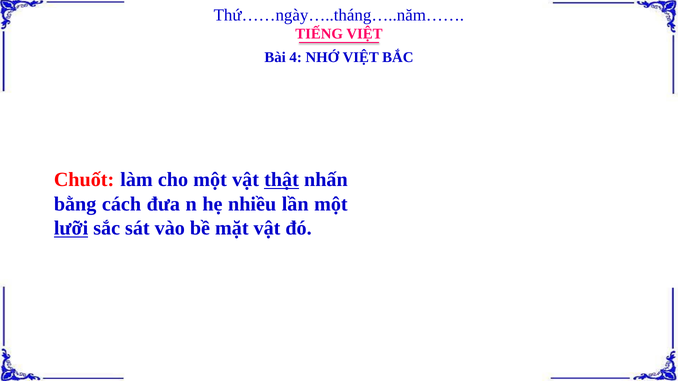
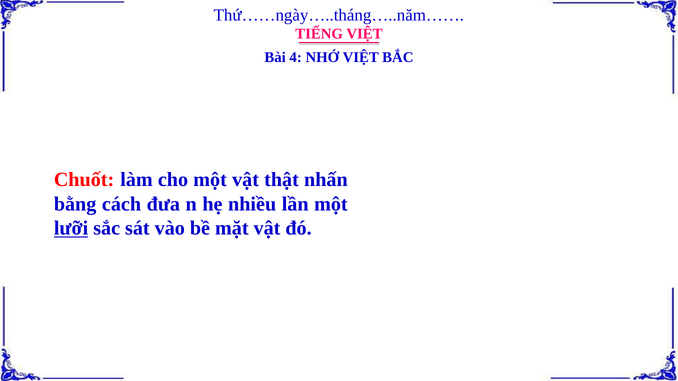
thật underline: present -> none (281, 180)
